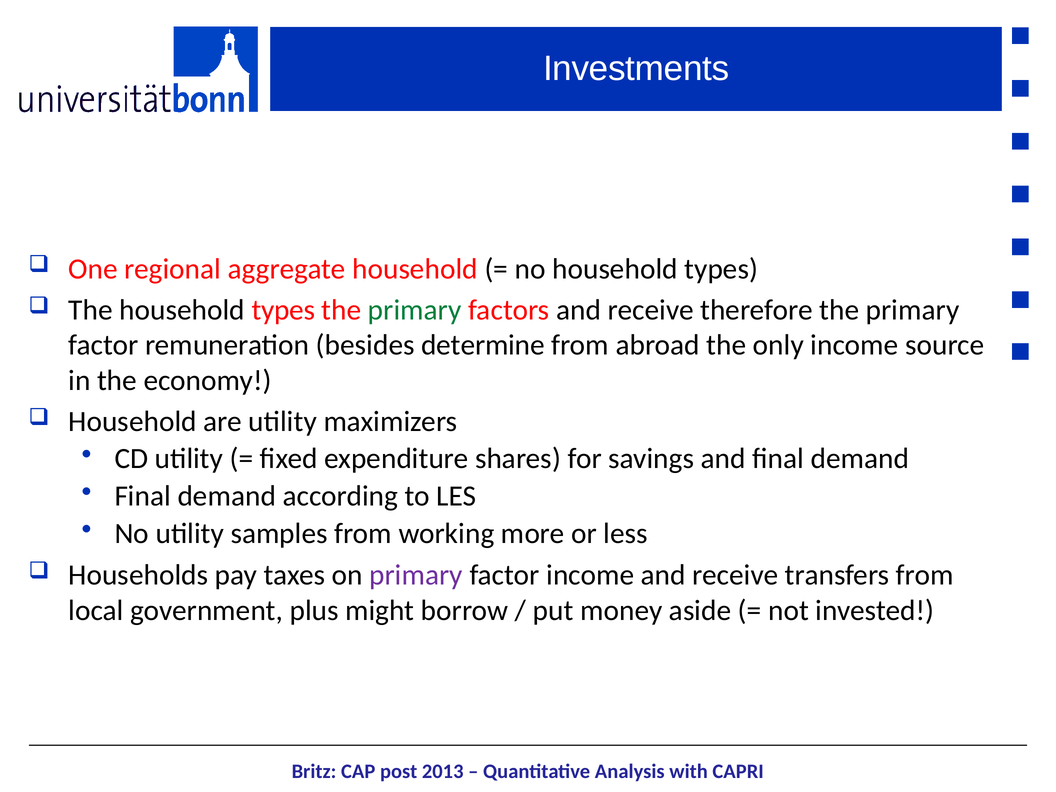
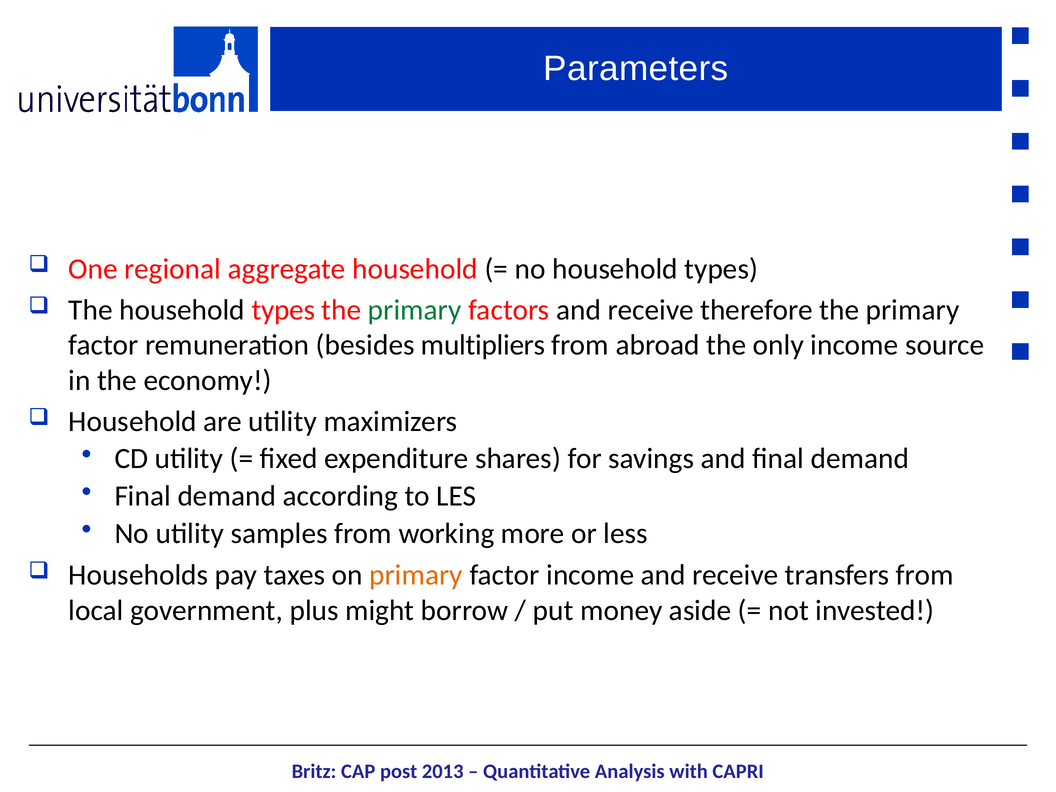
Investments: Investments -> Parameters (636, 69)
determine: determine -> multipliers (483, 345)
primary colour: purple -> orange (416, 575)
